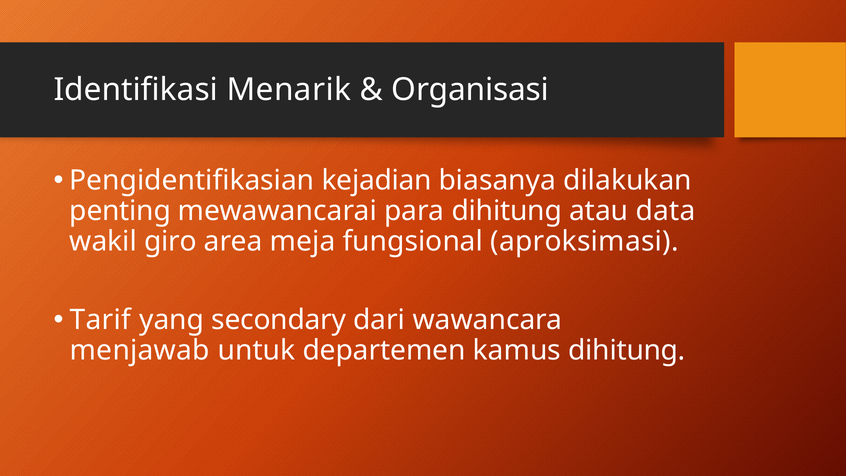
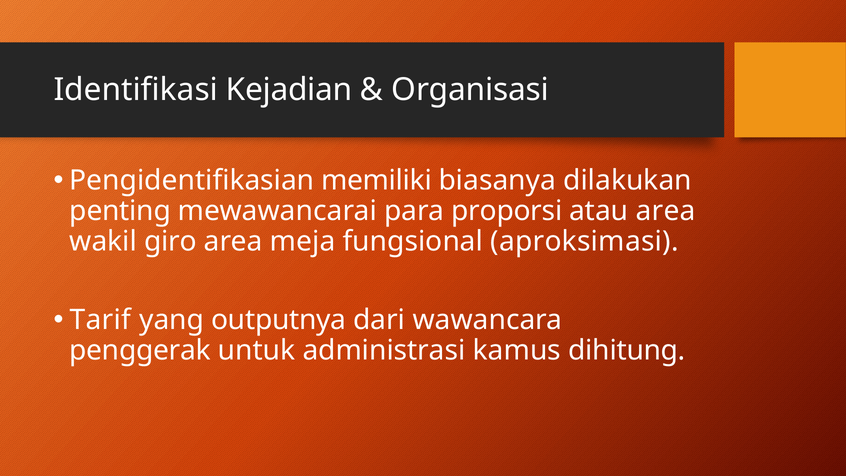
Menarik: Menarik -> Kejadian (289, 90)
kejadian: kejadian -> memiliki (377, 180)
para dihitung: dihitung -> proporsi (507, 211)
atau data: data -> area (666, 211)
secondary: secondary -> outputnya (279, 320)
menjawab: menjawab -> penggerak (140, 350)
departemen: departemen -> administrasi (384, 350)
